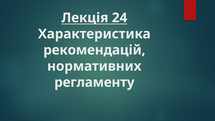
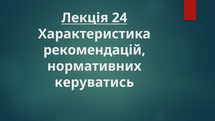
регламенту: регламенту -> керуватись (94, 82)
